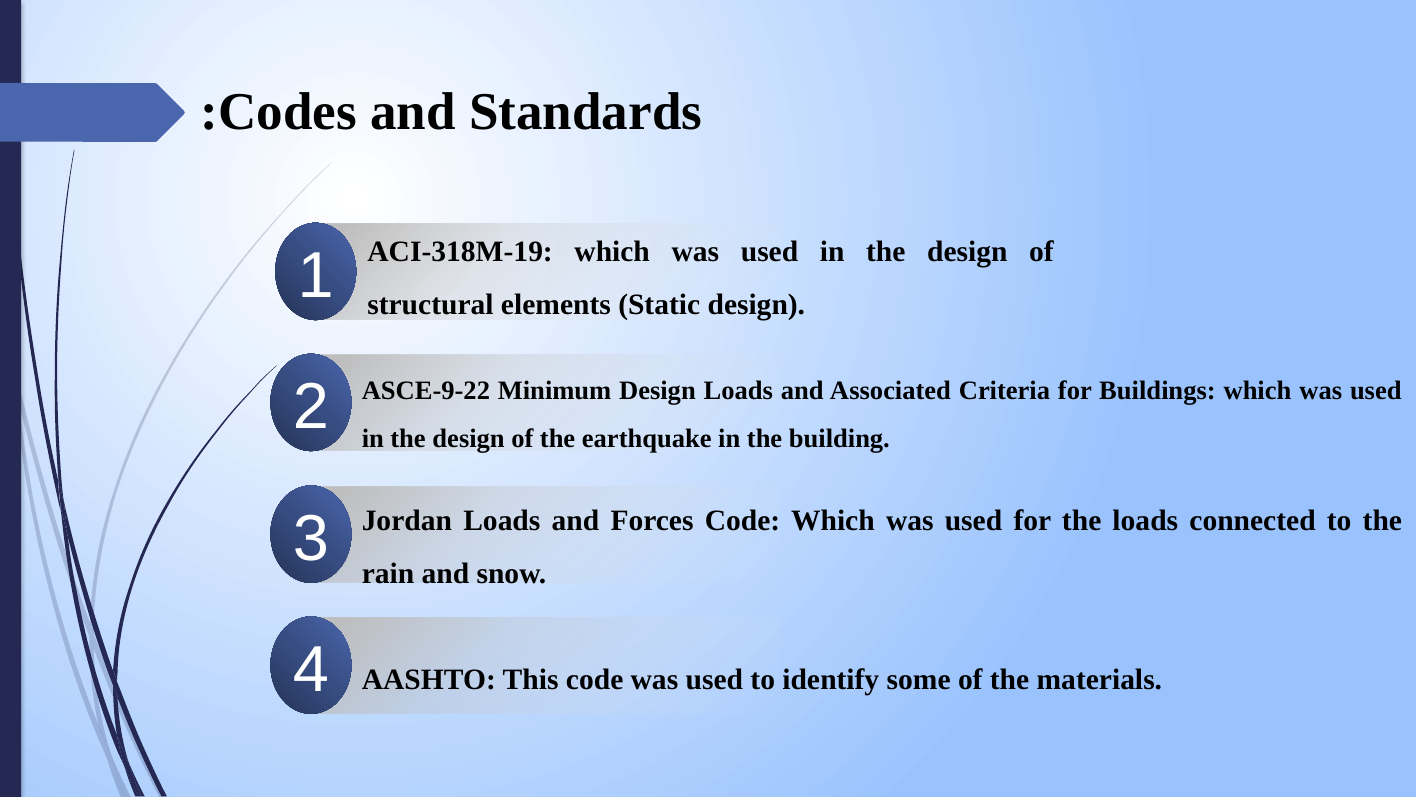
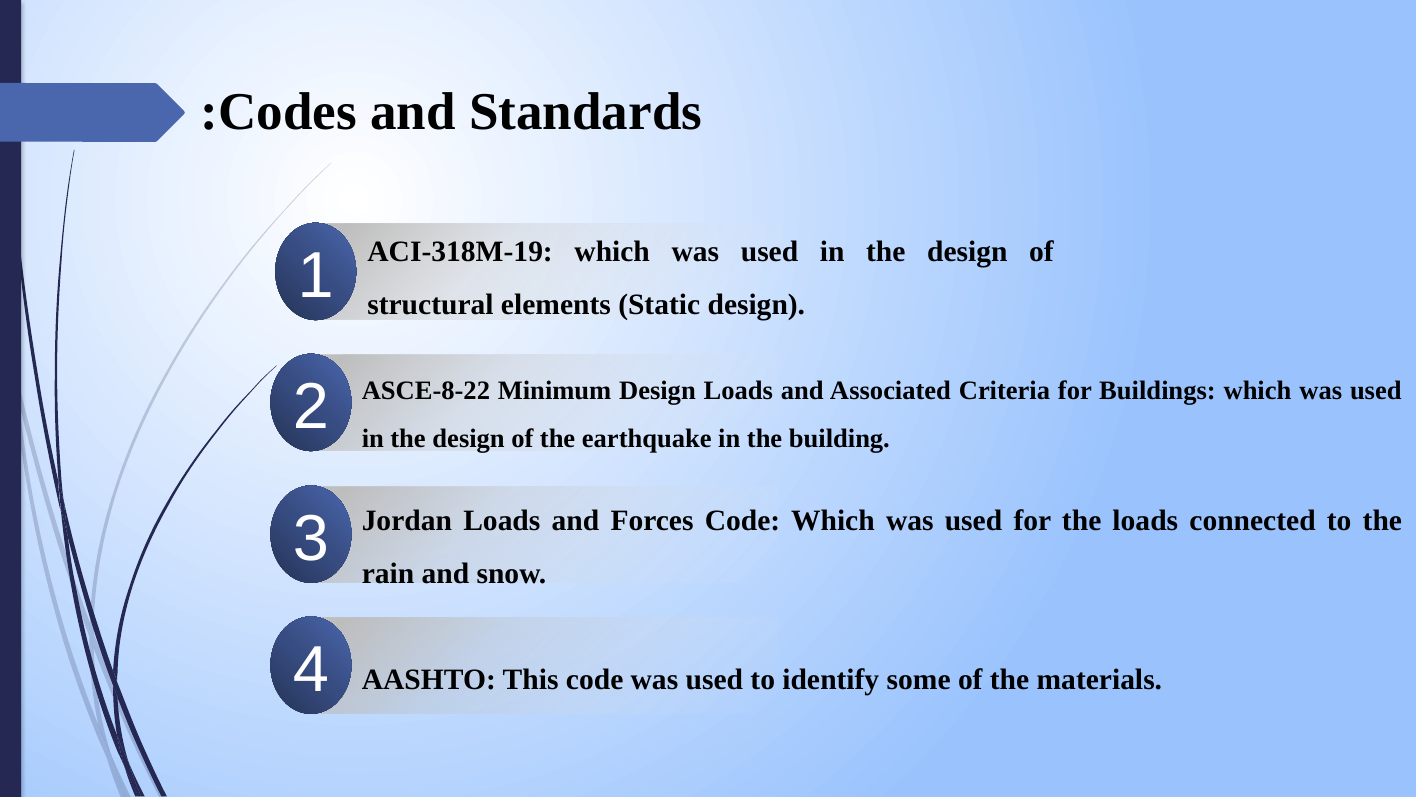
ASCE-9-22: ASCE-9-22 -> ASCE-8-22 (426, 391)
